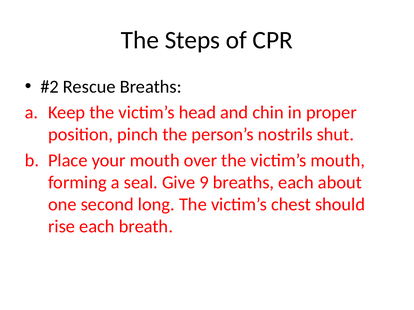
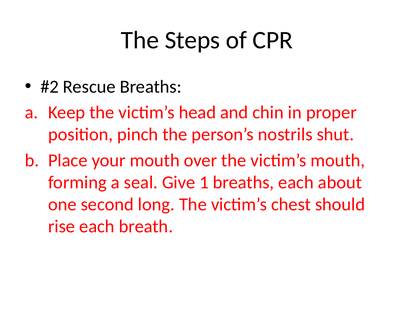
9: 9 -> 1 (204, 183)
